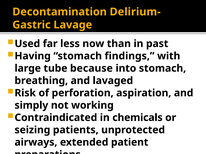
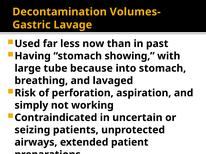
Delirium-: Delirium- -> Volumes- (135, 12)
findings: findings -> showing (130, 56)
chemicals: chemicals -> uncertain (137, 118)
